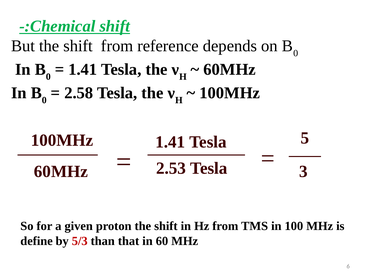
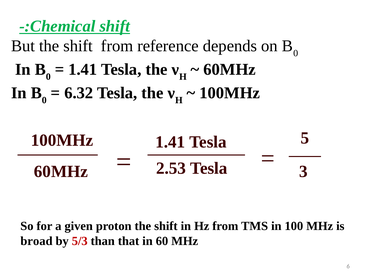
2.58: 2.58 -> 6.32 (79, 93)
define: define -> broad (36, 241)
